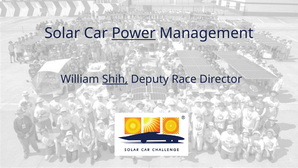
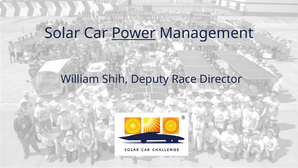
Shih underline: present -> none (115, 79)
